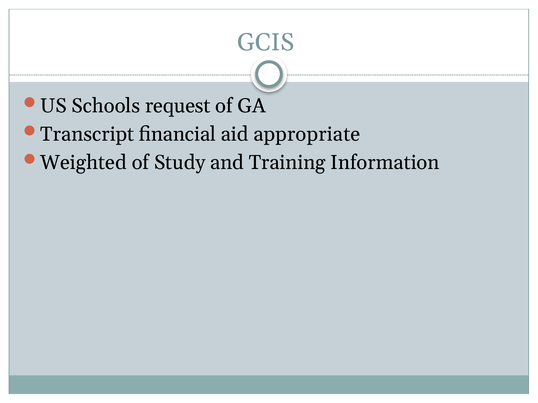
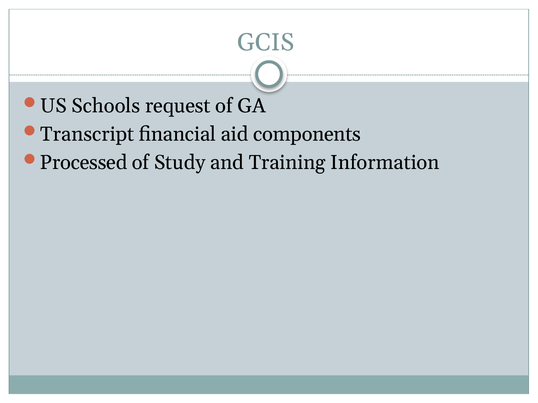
appropriate: appropriate -> components (307, 134)
Weighted: Weighted -> Processed (84, 163)
